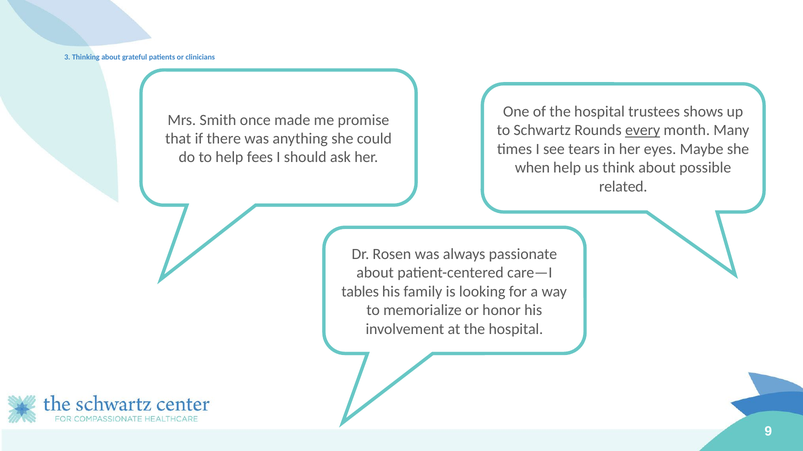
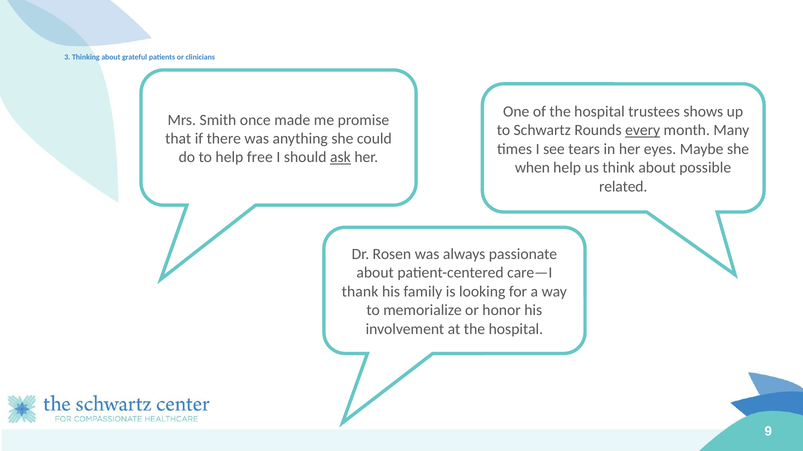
fees: fees -> free (260, 158)
ask underline: none -> present (340, 158)
tables: tables -> thank (360, 292)
